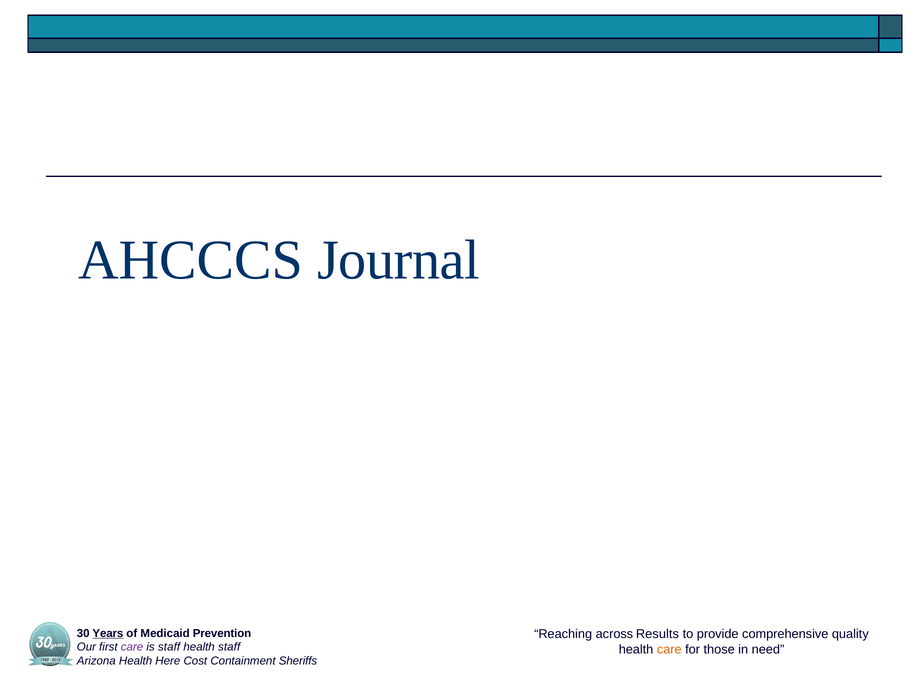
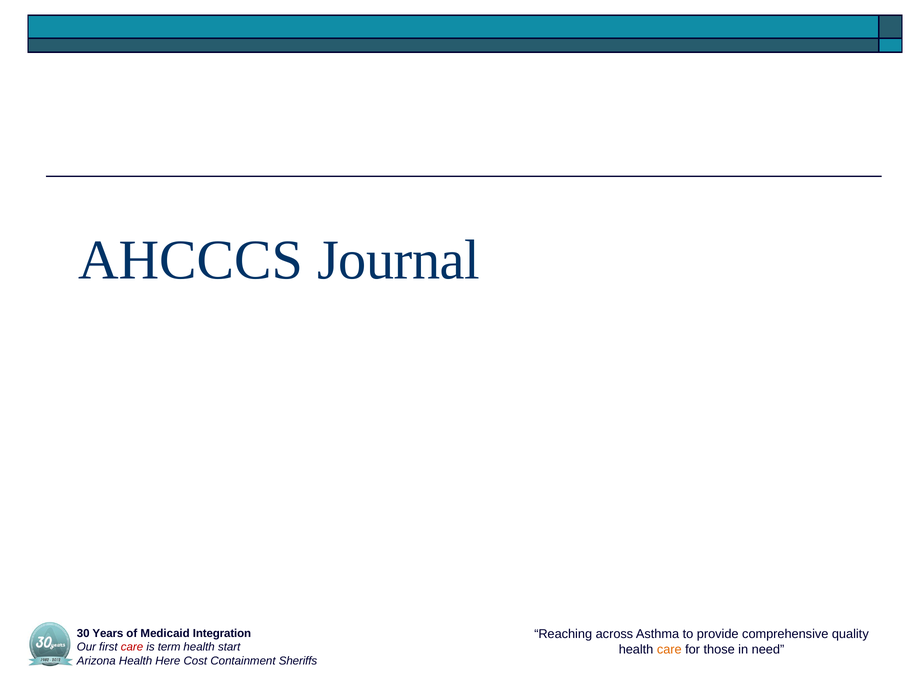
Years underline: present -> none (108, 633)
Prevention: Prevention -> Integration (222, 633)
Results: Results -> Asthma (658, 634)
care colour: purple -> red (132, 647)
is staff: staff -> term (169, 647)
health staff: staff -> start (229, 647)
